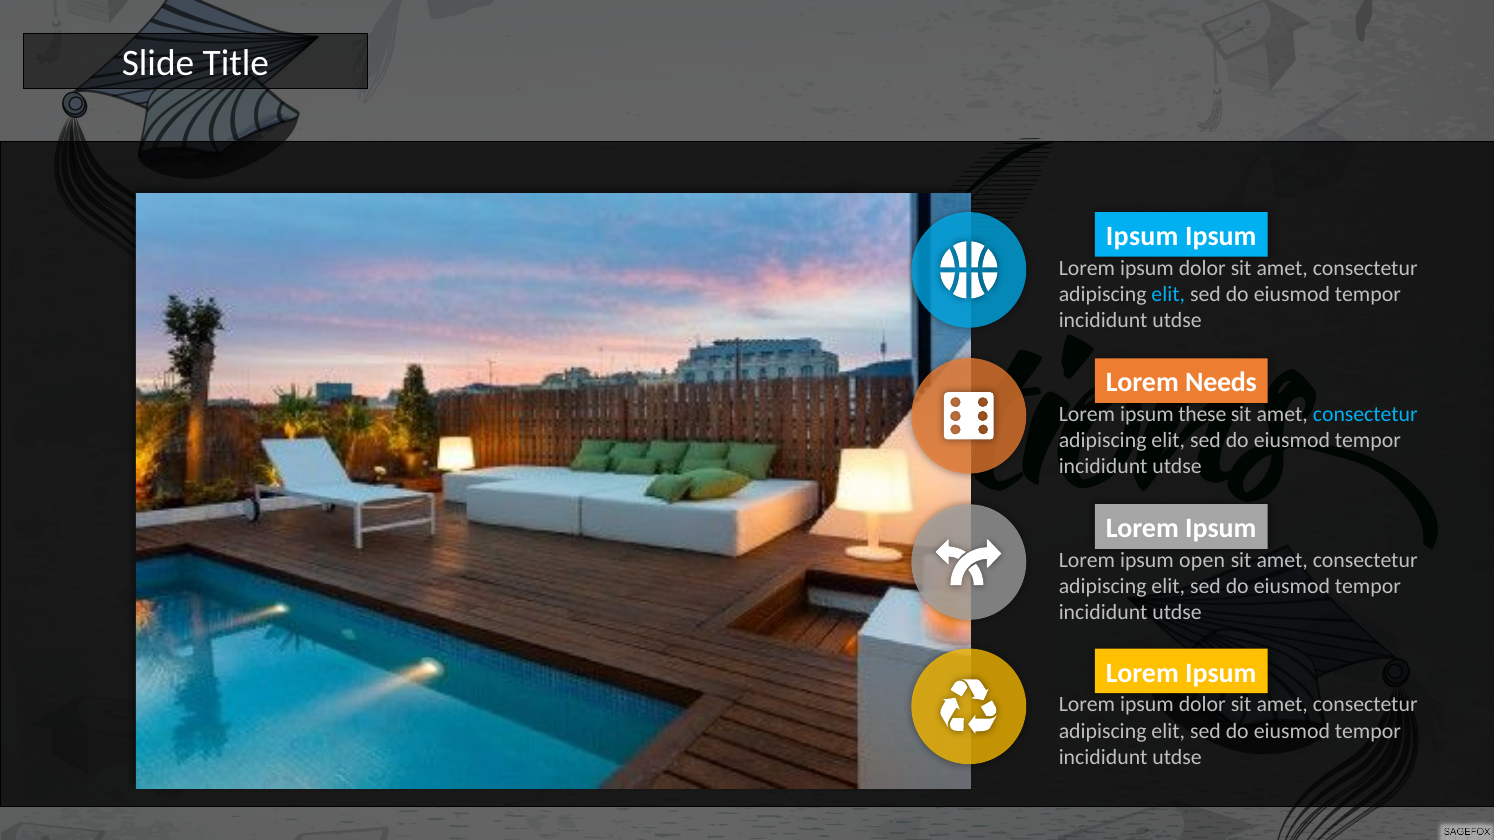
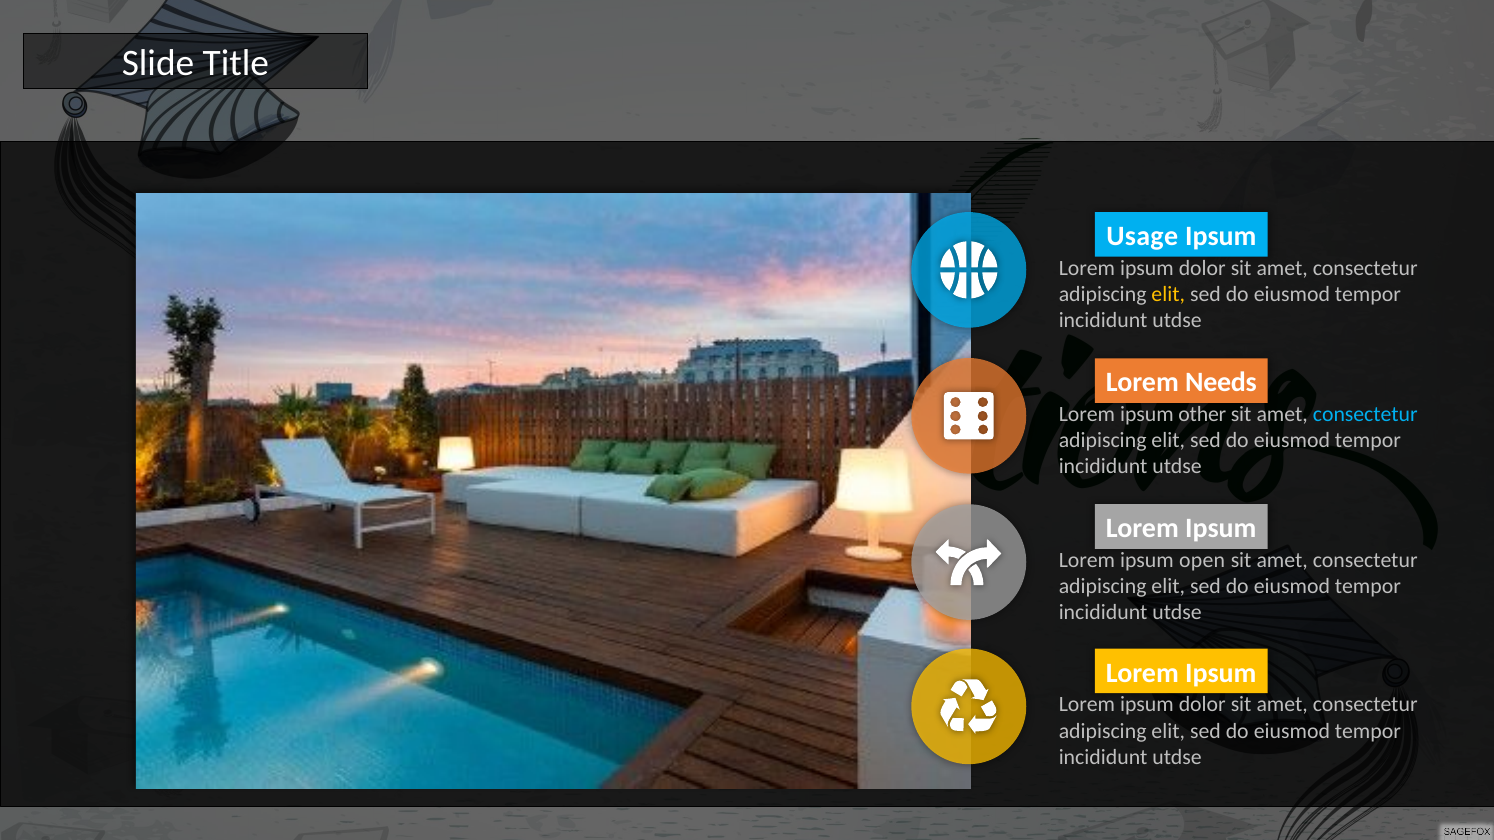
Ipsum: Ipsum -> Usage (1142, 236)
elit colour: light blue -> yellow (1168, 295)
these: these -> other (1202, 415)
